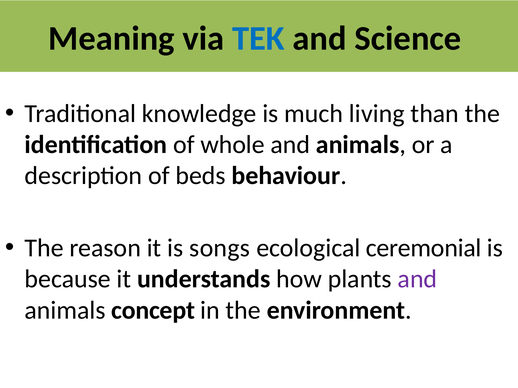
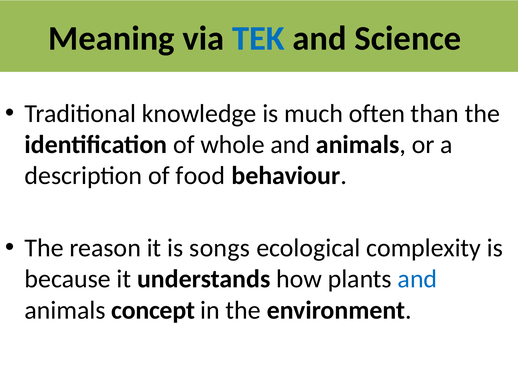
living: living -> often (377, 114)
beds: beds -> food (200, 176)
ceremonial: ceremonial -> complexity (424, 248)
and colour: purple -> blue (417, 279)
